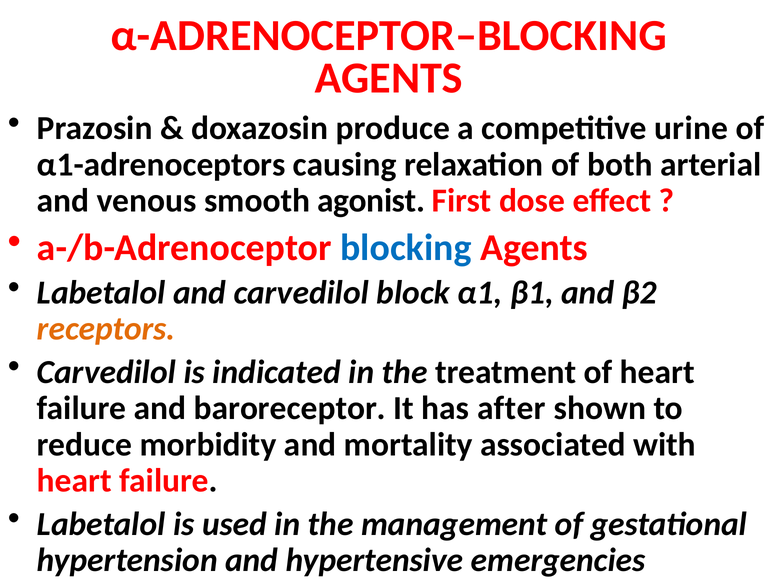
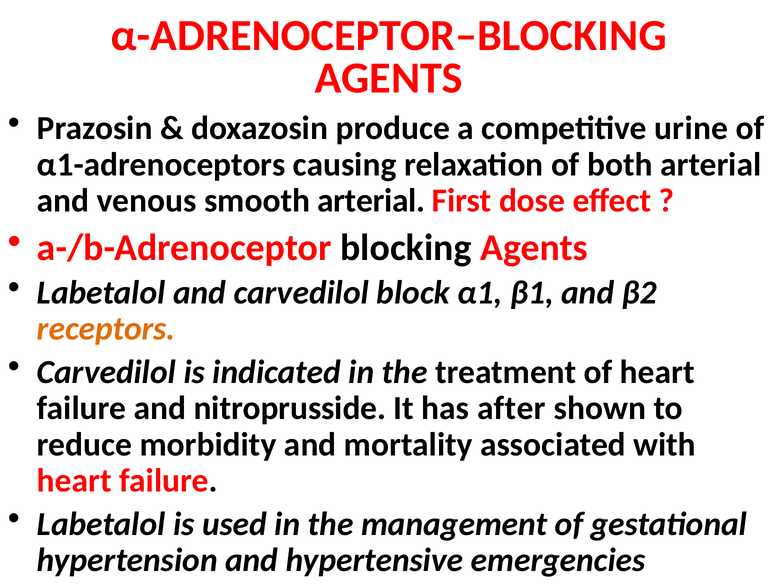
smooth agonist: agonist -> arterial (371, 201)
blocking colour: blue -> black (406, 247)
baroreceptor: baroreceptor -> nitroprusside (290, 408)
